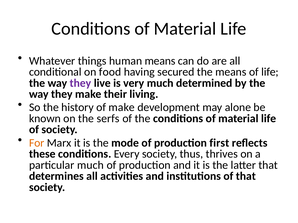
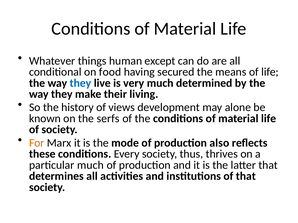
human means: means -> except (160, 61)
they colour: purple -> blue (81, 83)
of make: make -> views (122, 108)
first: first -> also (219, 143)
